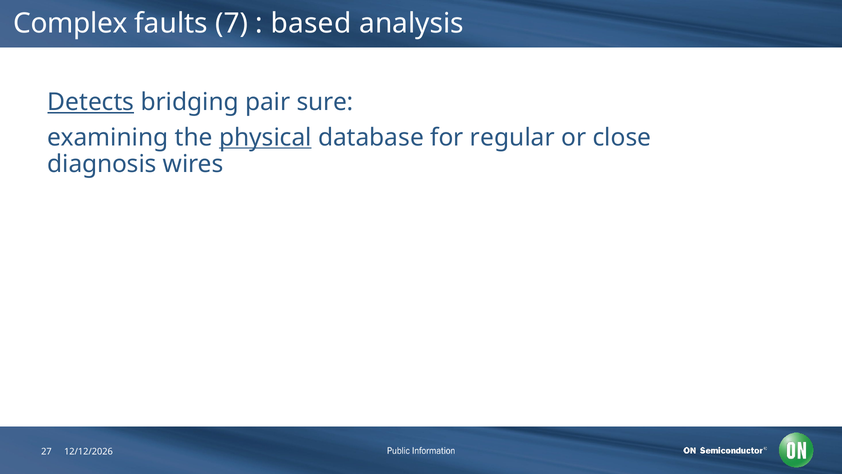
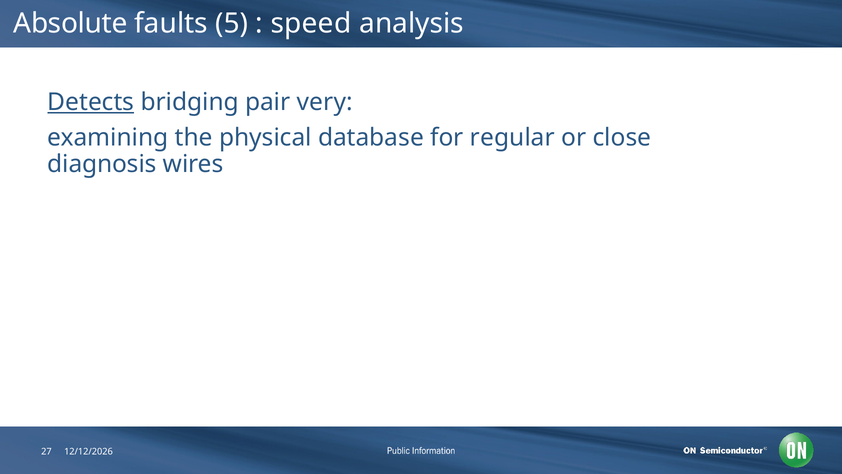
Complex: Complex -> Absolute (70, 24)
7: 7 -> 5 (232, 24)
based: based -> speed (311, 24)
sure: sure -> very (325, 102)
physical underline: present -> none (265, 137)
